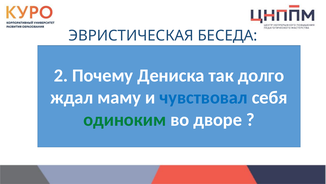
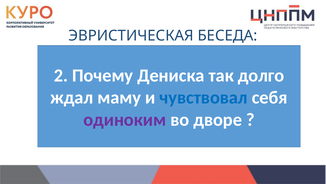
одиноким colour: green -> purple (125, 119)
